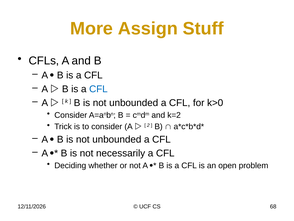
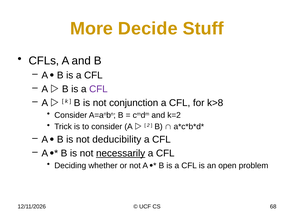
Assign: Assign -> Decide (148, 28)
CFL colour: blue -> purple (98, 89)
unbounded: unbounded -> conjunction (134, 103)
k>0: k>0 -> k>8 (215, 103)
unbounded: unbounded -> deducibility (117, 139)
necessarily underline: none -> present (121, 153)
